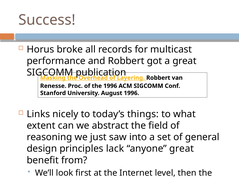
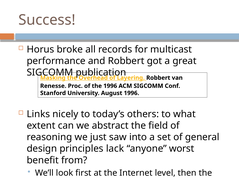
things: things -> others (143, 114)
anyone great: great -> worst (182, 149)
